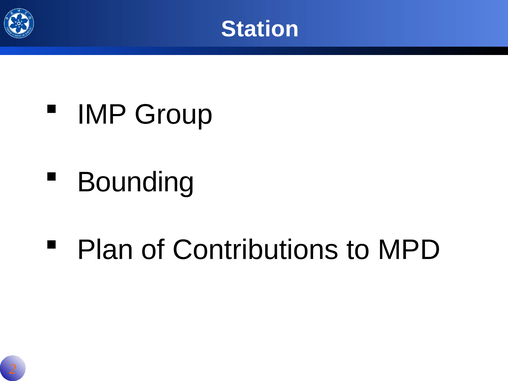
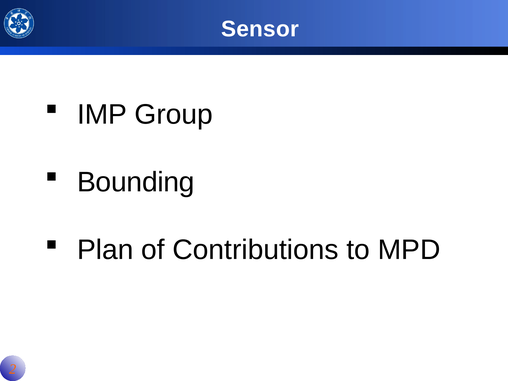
Station: Station -> Sensor (260, 29)
